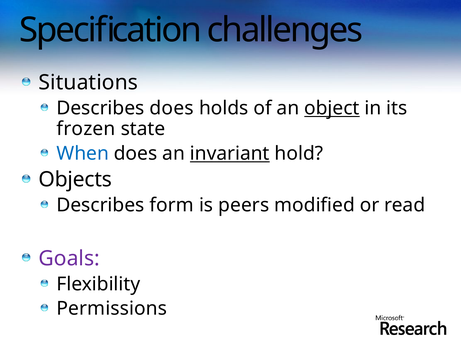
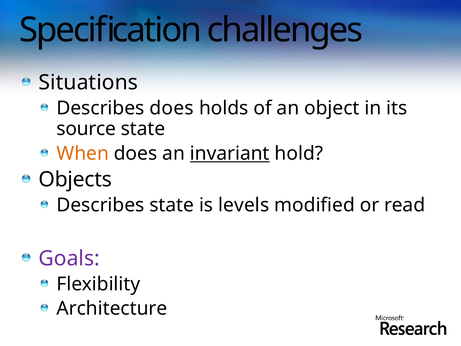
object underline: present -> none (332, 108)
frozen: frozen -> source (86, 129)
When colour: blue -> orange (83, 153)
Describes form: form -> state (172, 205)
peers: peers -> levels (244, 205)
Permissions: Permissions -> Architecture (112, 308)
